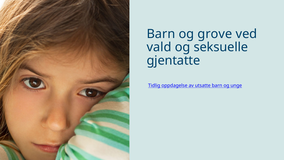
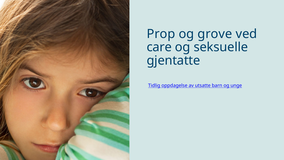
Barn: Barn -> Prop (161, 34)
vald: vald -> care (159, 47)
